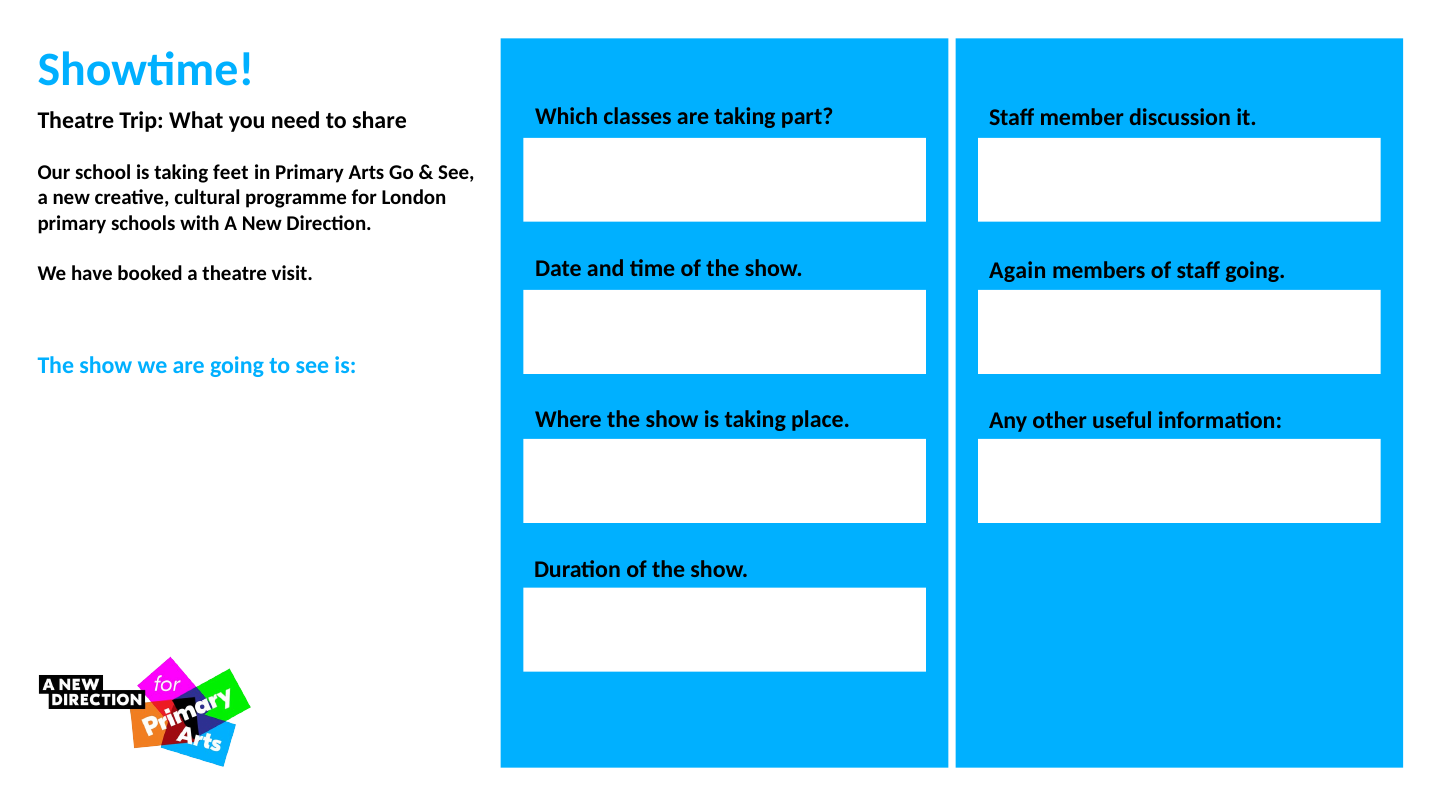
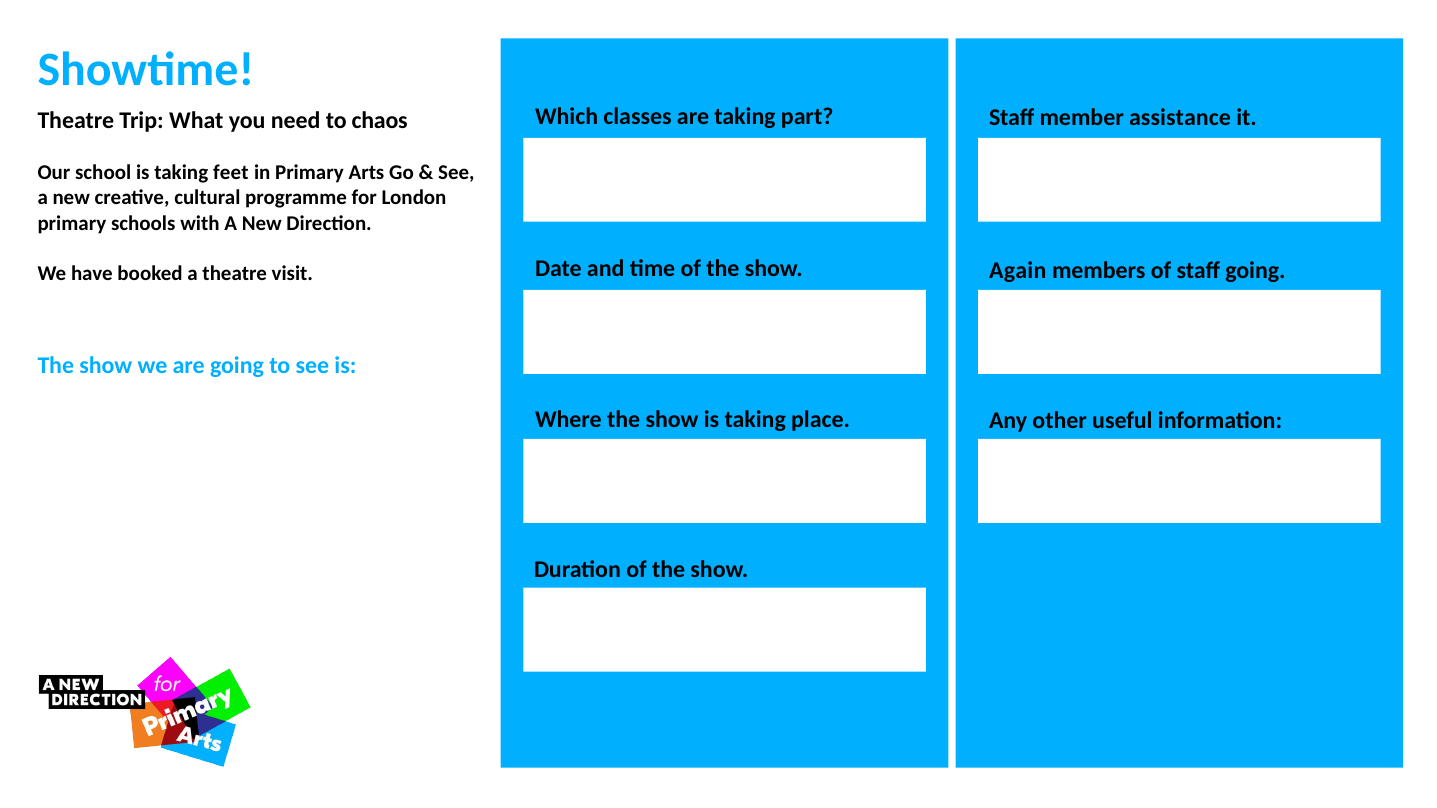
discussion: discussion -> assistance (1180, 118)
share: share -> chaos (380, 121)
